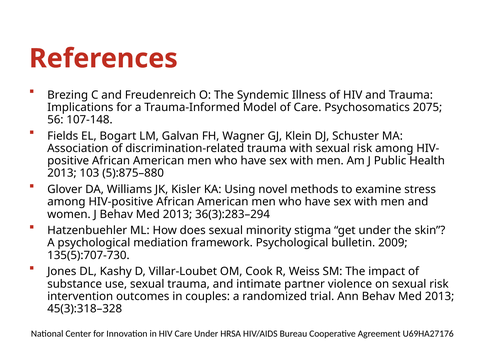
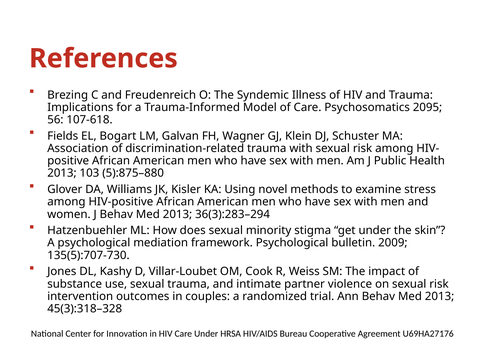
2075: 2075 -> 2095 (428, 107)
107-148: 107-148 -> 107-618 (90, 120)
